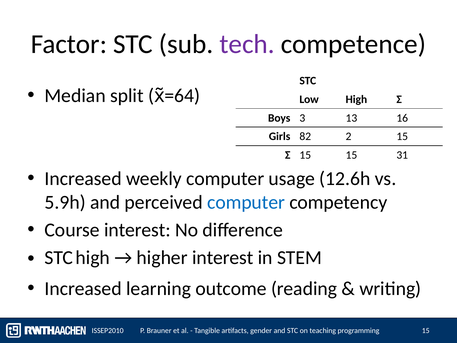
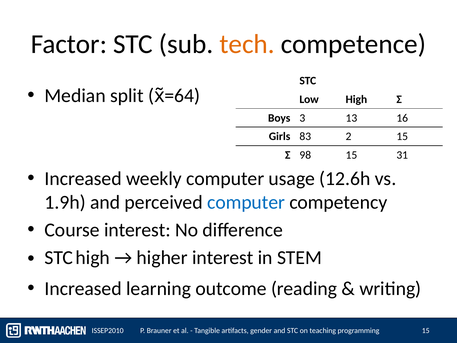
tech colour: purple -> orange (247, 44)
82: 82 -> 83 (305, 136)
Σ 15: 15 -> 98 (305, 155)
5.9h: 5.9h -> 1.9h (65, 202)
